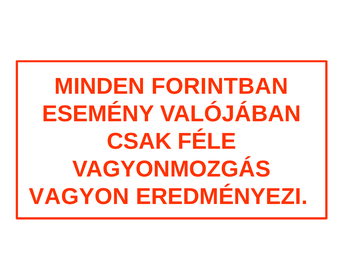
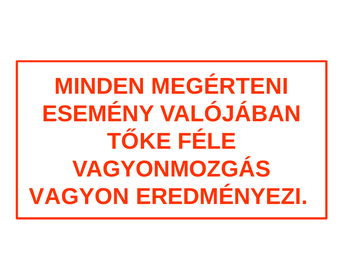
FORINTBAN: FORINTBAN -> MEGÉRTENI (220, 86)
CSAK: CSAK -> TŐKE (139, 141)
